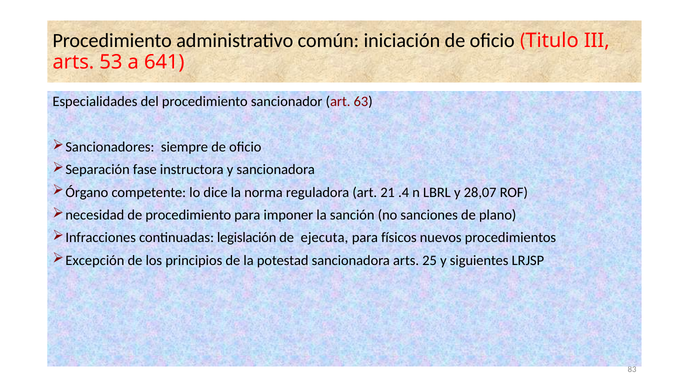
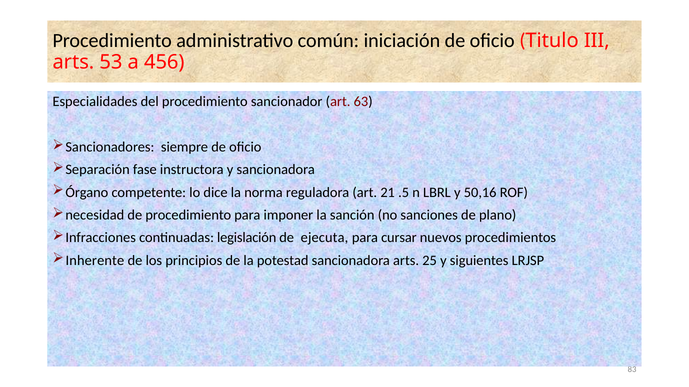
641: 641 -> 456 (164, 62)
.4: .4 -> .5 (404, 193)
28,07: 28,07 -> 50,16 (480, 193)
físicos: físicos -> cursar (399, 238)
Excepción: Excepción -> Inherente (95, 261)
